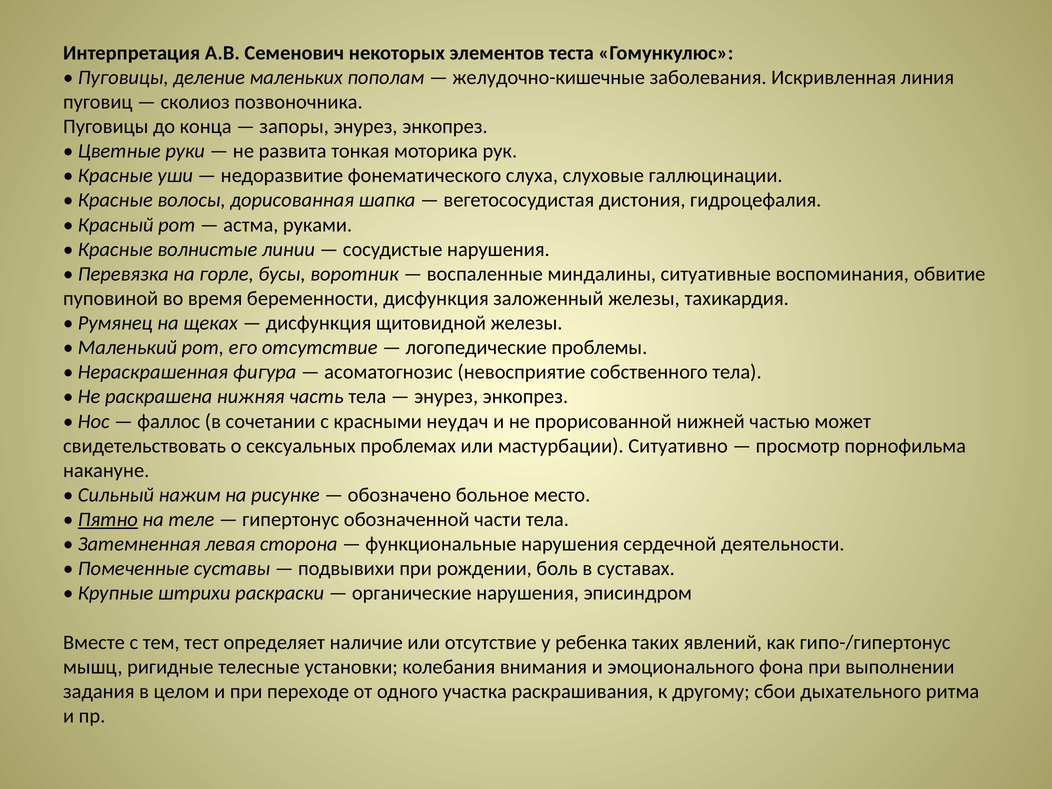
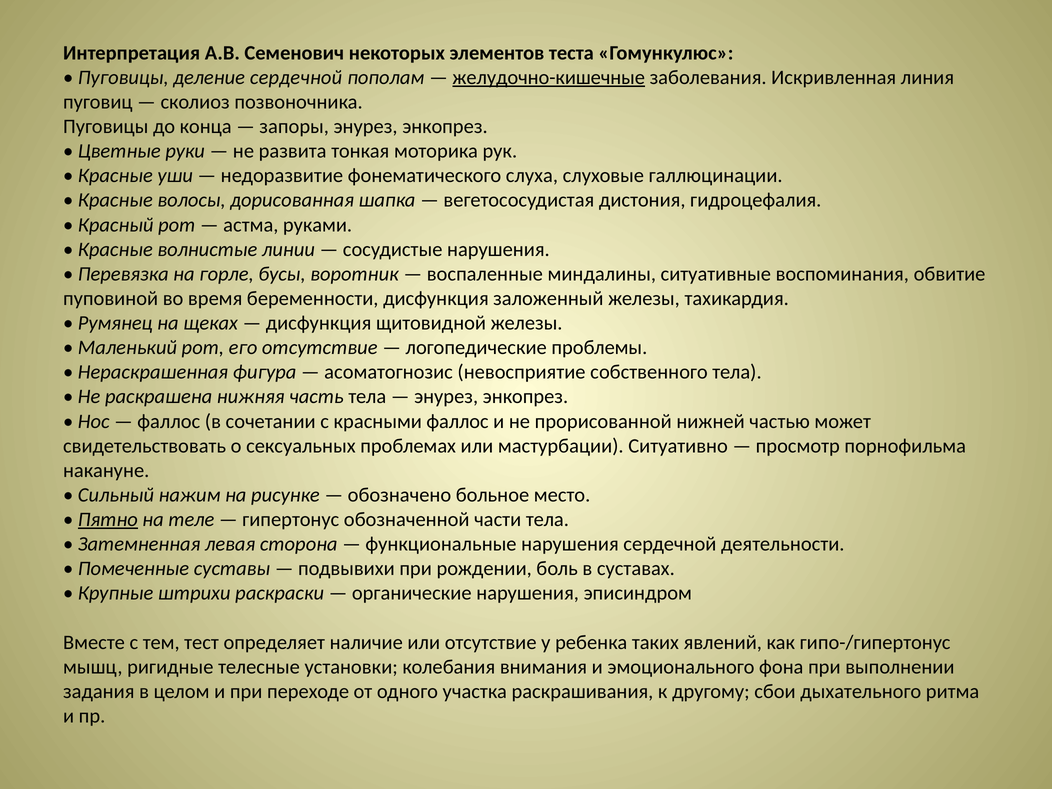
деление маленьких: маленьких -> сердечной (296, 77)
желудочно-кишечные underline: none -> present (549, 77)
красными неудач: неудач -> фаллос (458, 421)
